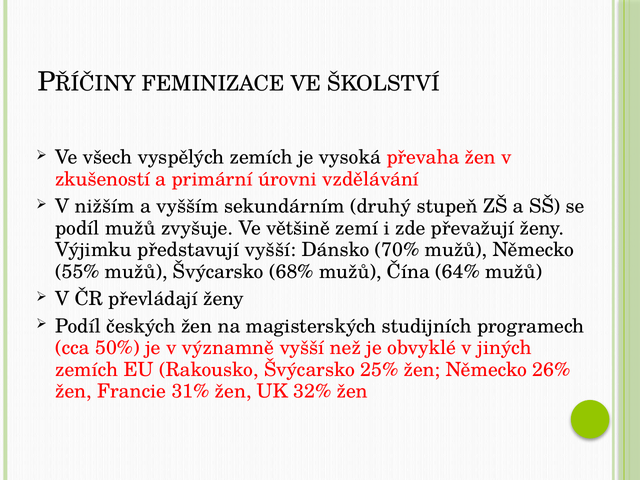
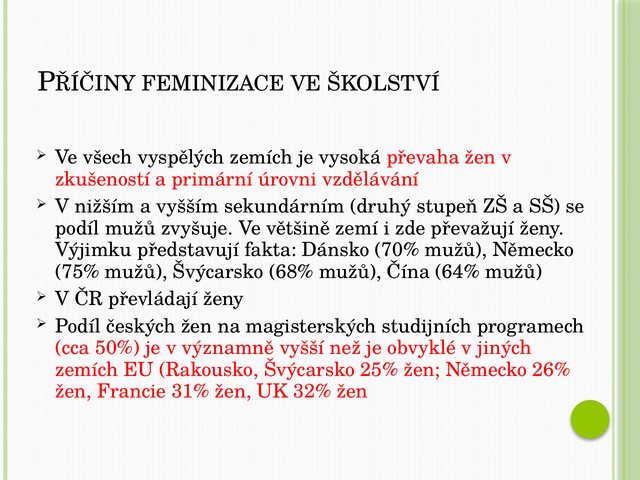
představují vyšší: vyšší -> fakta (271, 250)
55%: 55% -> 75% (77, 272)
